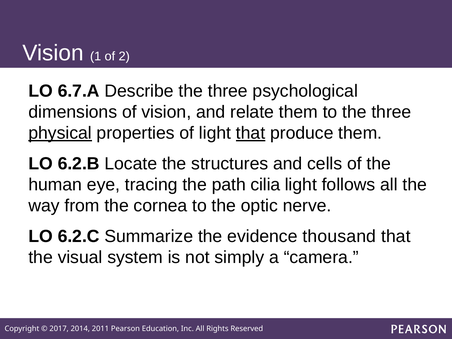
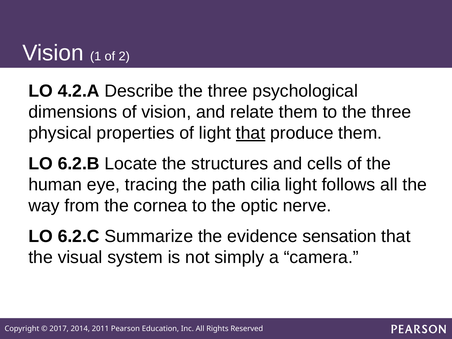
6.7.A: 6.7.A -> 4.2.A (79, 91)
physical underline: present -> none (60, 133)
thousand: thousand -> sensation (339, 236)
